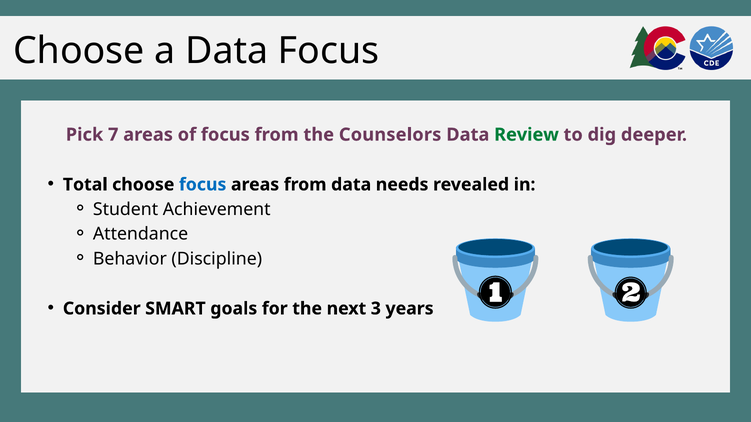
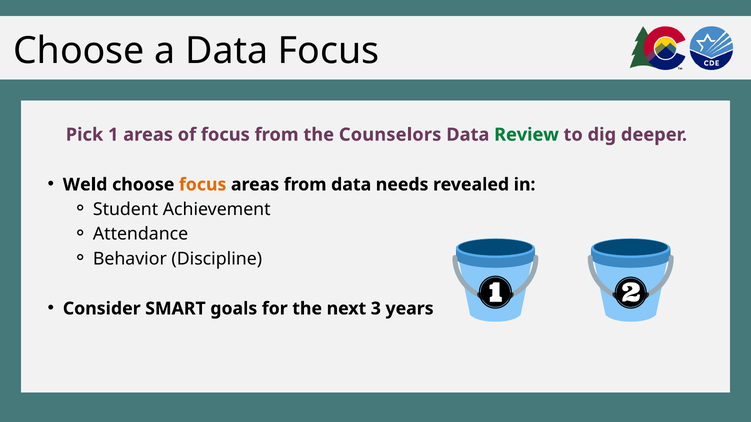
7: 7 -> 1 (113, 135)
Total: Total -> Weld (85, 185)
focus colour: blue -> orange (203, 185)
